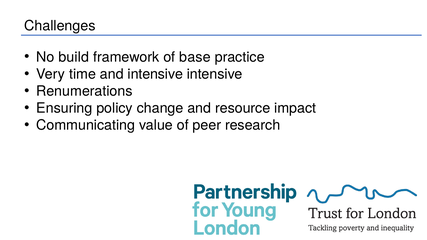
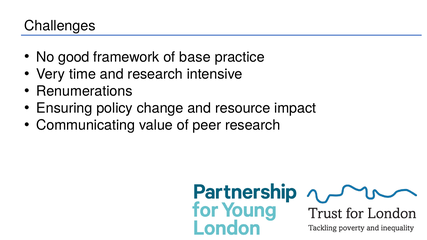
build: build -> good (74, 57)
and intensive: intensive -> research (155, 74)
